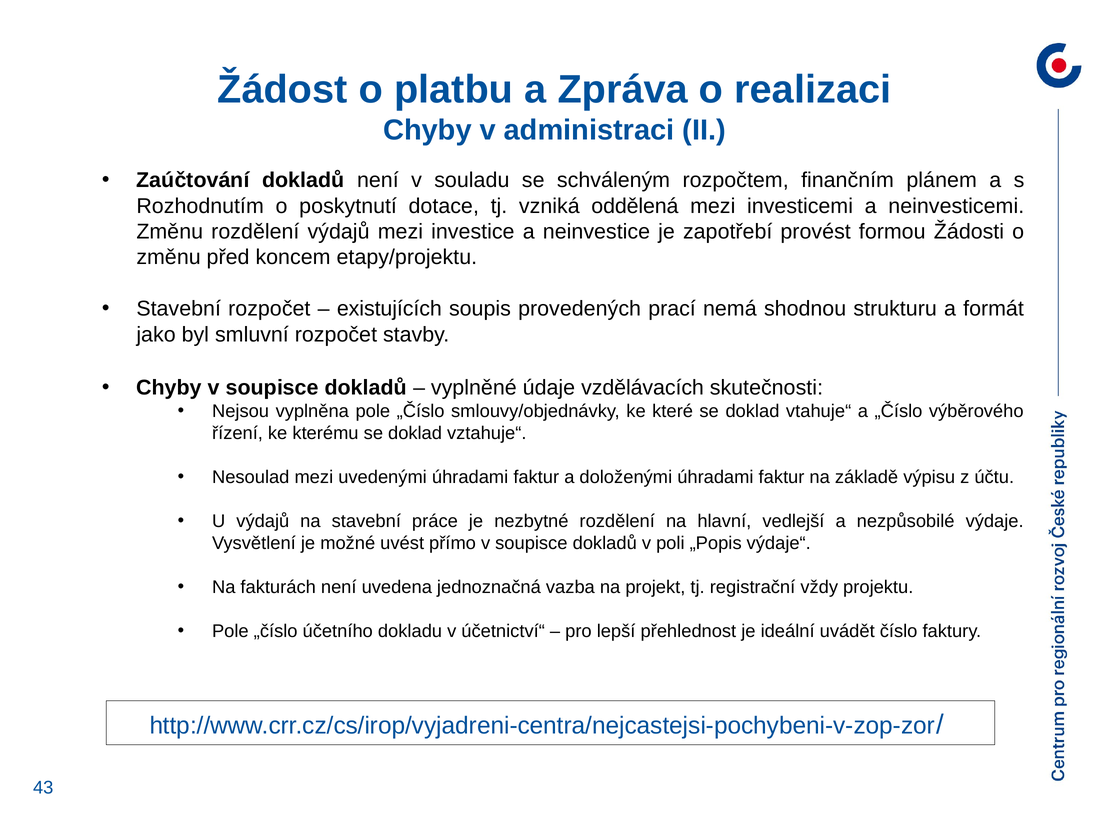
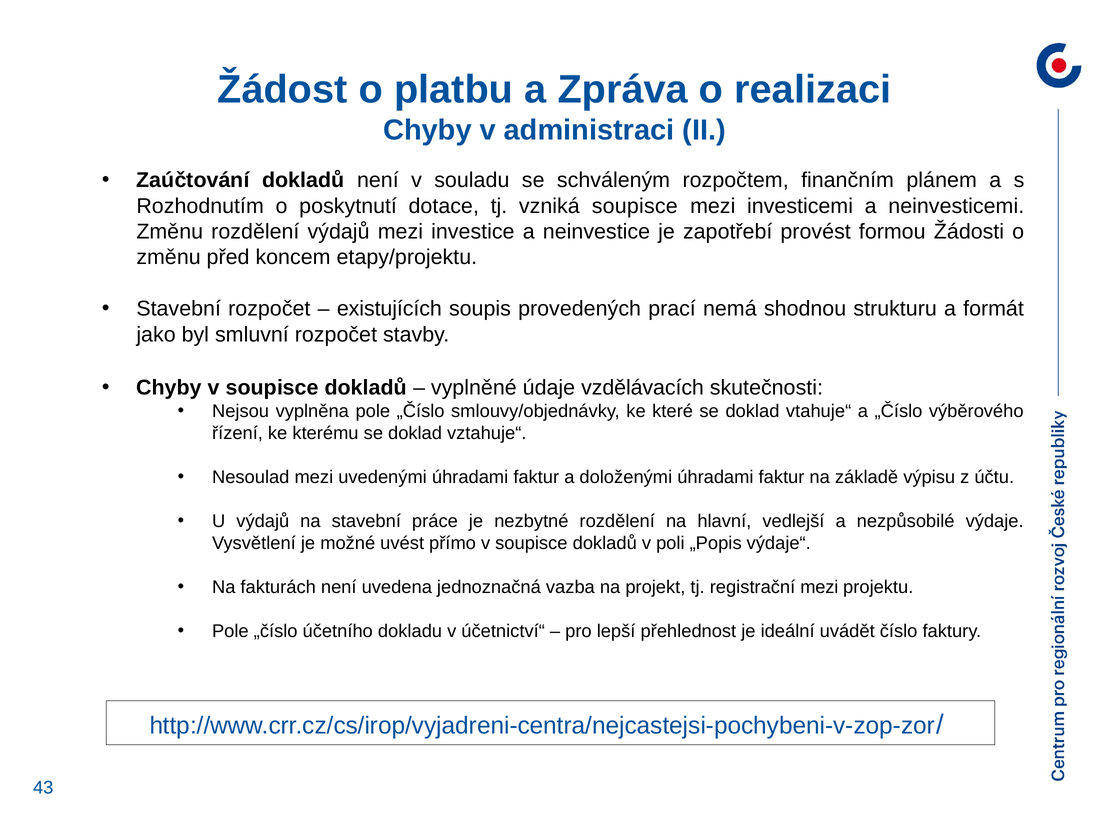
vzniká oddělená: oddělená -> soupisce (635, 206)
registrační vždy: vždy -> mezi (819, 588)
